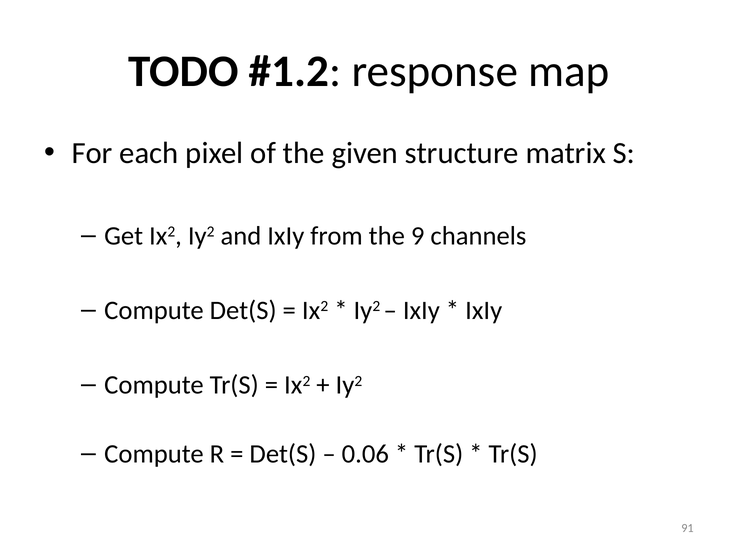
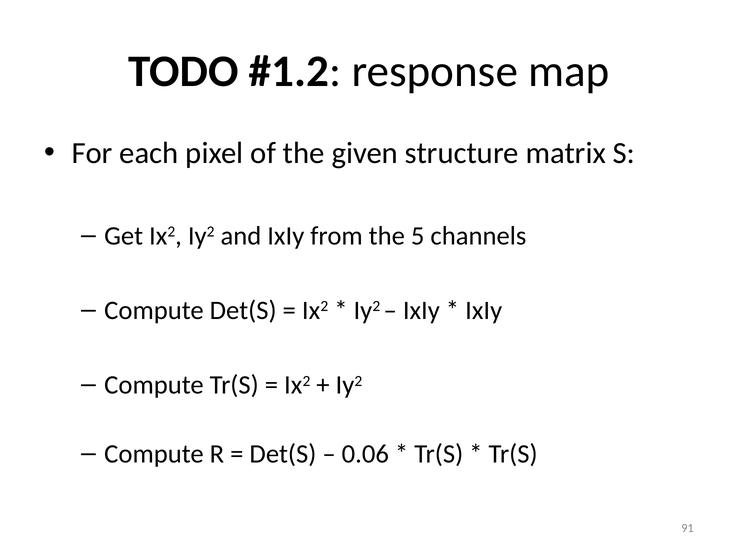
9: 9 -> 5 (418, 236)
